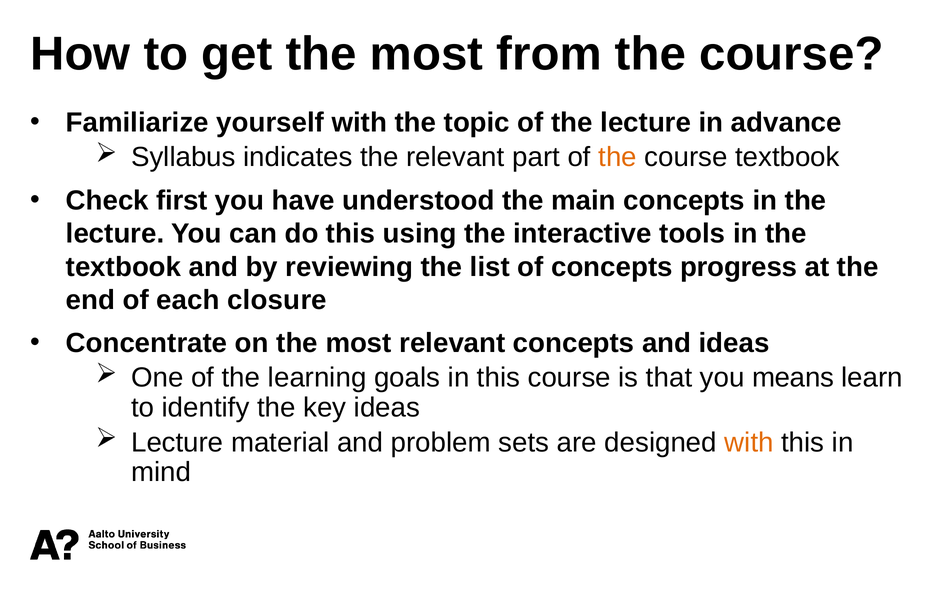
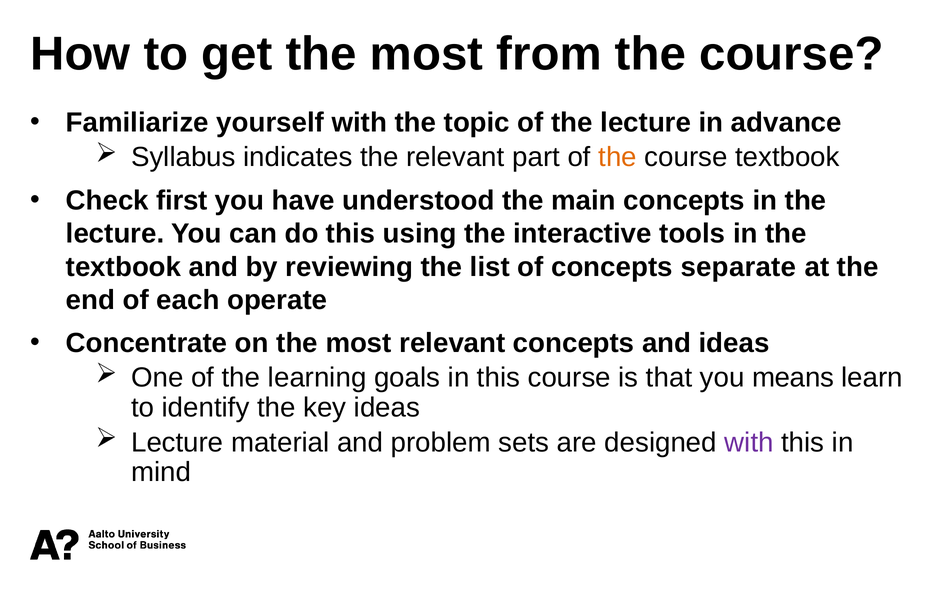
progress: progress -> separate (738, 267)
closure: closure -> operate (277, 300)
with colour: orange -> purple (749, 442)
